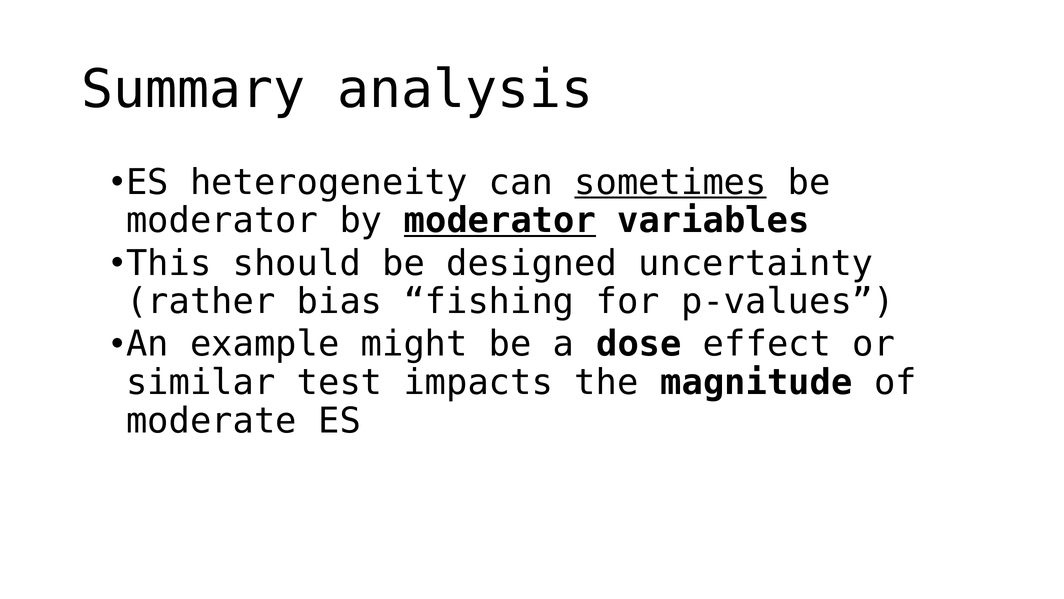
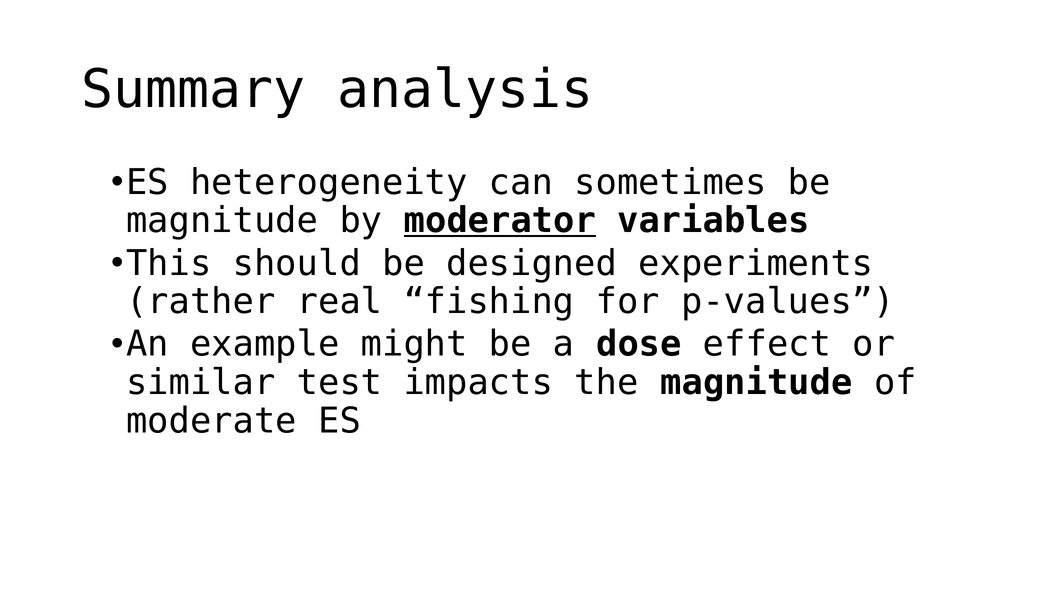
sometimes underline: present -> none (670, 182)
moderator: moderator -> magnitude (222, 221)
uncertainty: uncertainty -> experiments (756, 263)
bias: bias -> real (339, 301)
